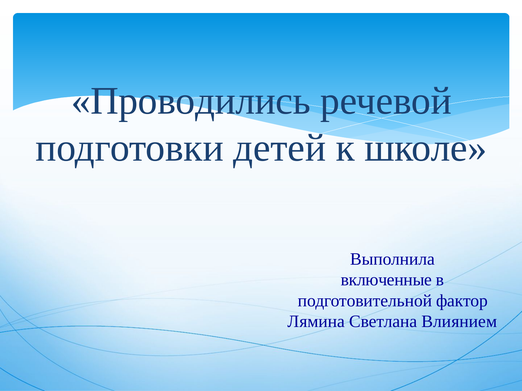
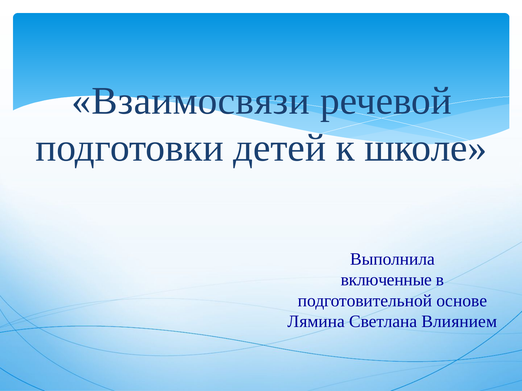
Проводились: Проводились -> Взаимосвязи (191, 101)
фактор: фактор -> основе (462, 301)
